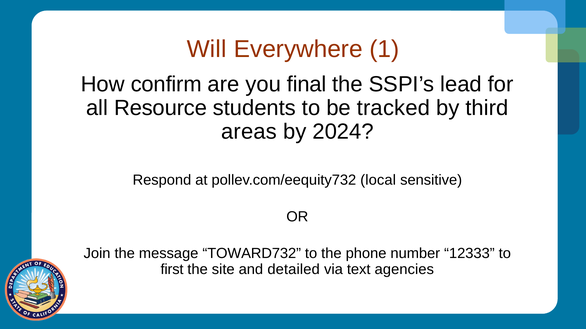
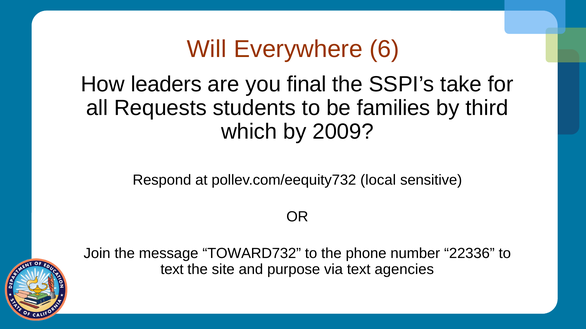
1: 1 -> 6 (384, 49)
confirm: confirm -> leaders (166, 84)
lead: lead -> take (461, 84)
Resource: Resource -> Requests (160, 108)
tracked: tracked -> families (394, 108)
areas: areas -> which (249, 132)
2024: 2024 -> 2009 (343, 132)
12333: 12333 -> 22336 (469, 254)
first: first -> text (172, 270)
detailed: detailed -> purpose (294, 270)
